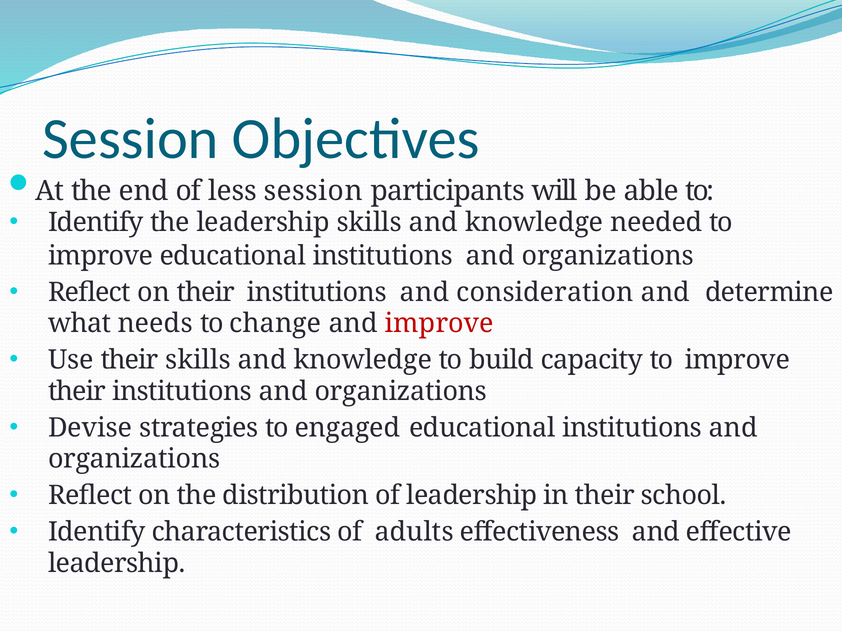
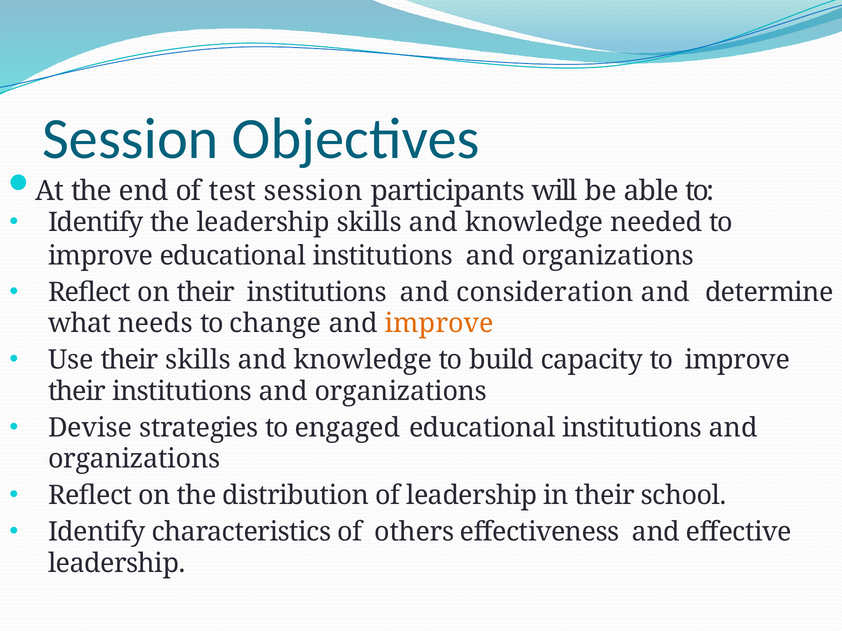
less: less -> test (232, 191)
improve colour: red -> orange (439, 324)
adults: adults -> others (414, 532)
